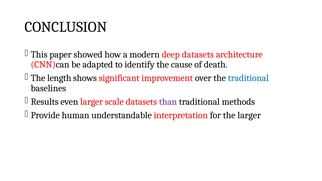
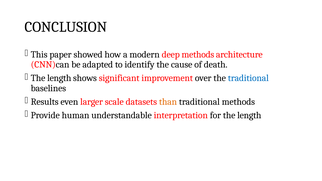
deep datasets: datasets -> methods (198, 55)
than colour: purple -> orange (168, 102)
for the larger: larger -> length (249, 115)
